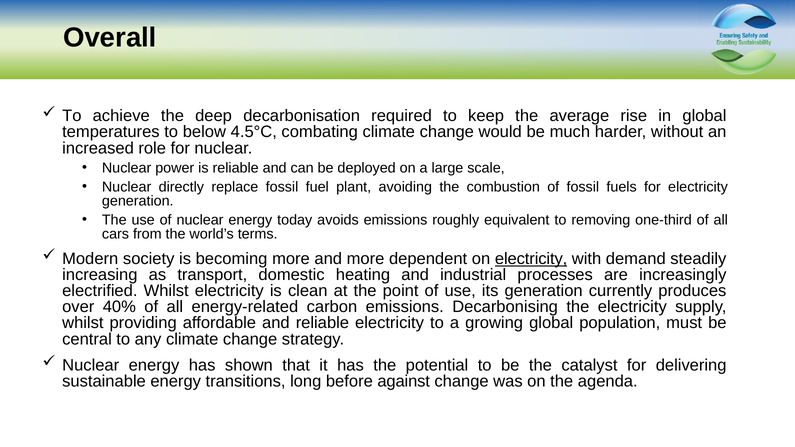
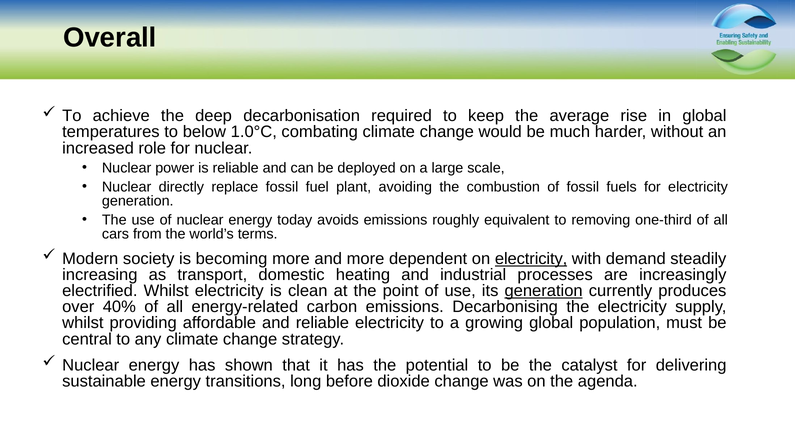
4.5°C: 4.5°C -> 1.0°C (254, 132)
generation underline: none -> present (544, 291)
against: against -> dioxide (404, 381)
